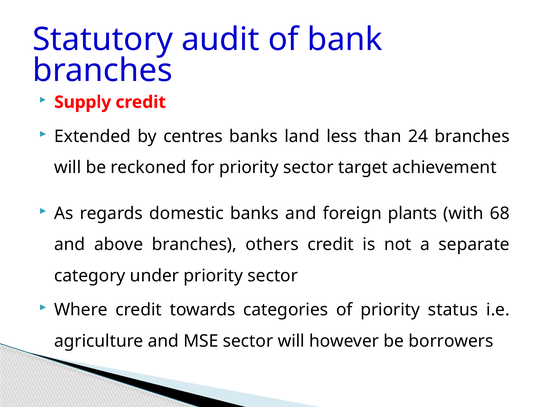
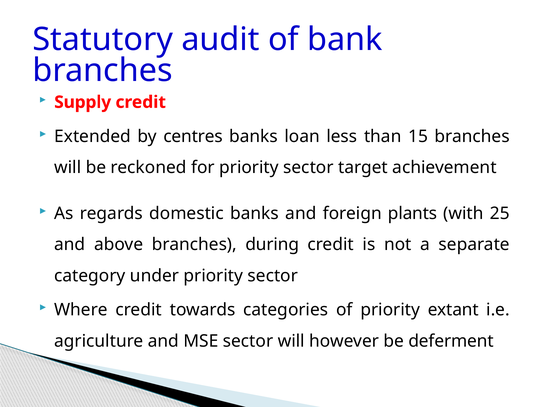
land: land -> loan (302, 136)
24: 24 -> 15 (418, 136)
68: 68 -> 25 (500, 214)
others: others -> during (272, 245)
status: status -> extant (453, 310)
borrowers: borrowers -> deferment (451, 341)
